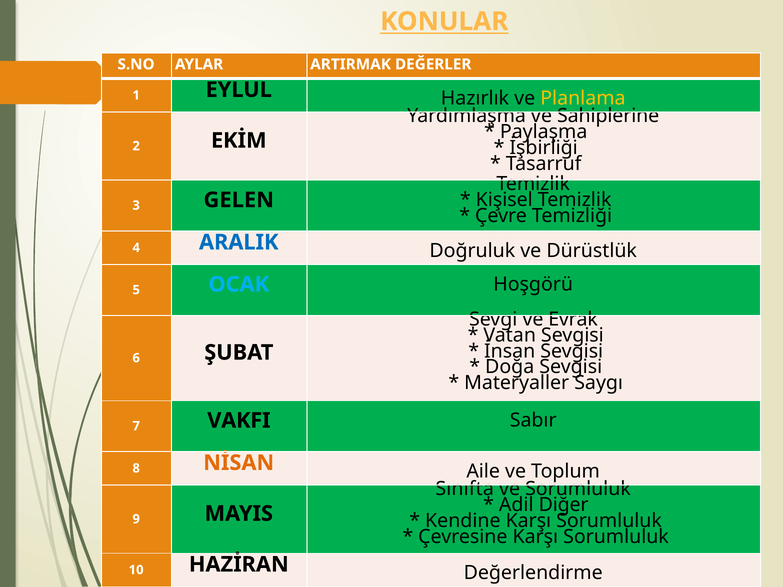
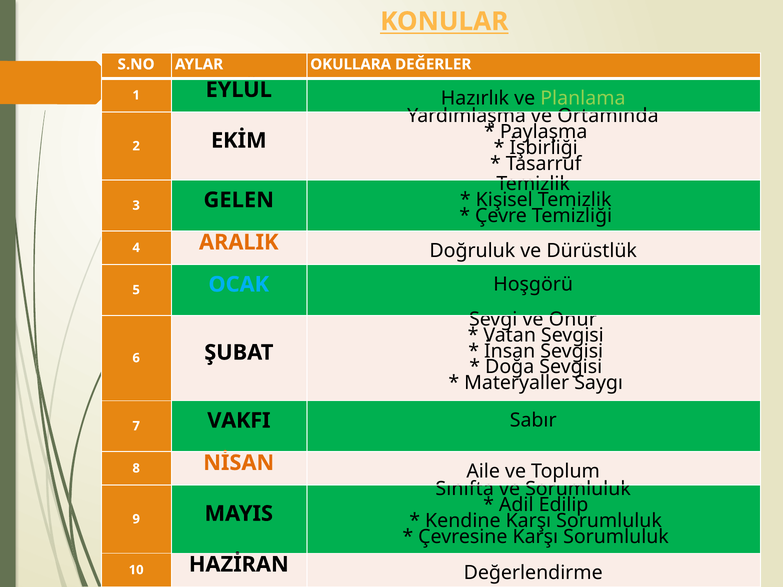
ARTIRMAK: ARTIRMAK -> OKULLARA (351, 64)
Planlama colour: yellow -> light green (583, 98)
Sahiplerine: Sahiplerine -> Ortamında (608, 116)
ARALIK colour: blue -> orange (239, 242)
Evrak: Evrak -> Onur (573, 319)
Diğer: Diğer -> Edilip (564, 505)
